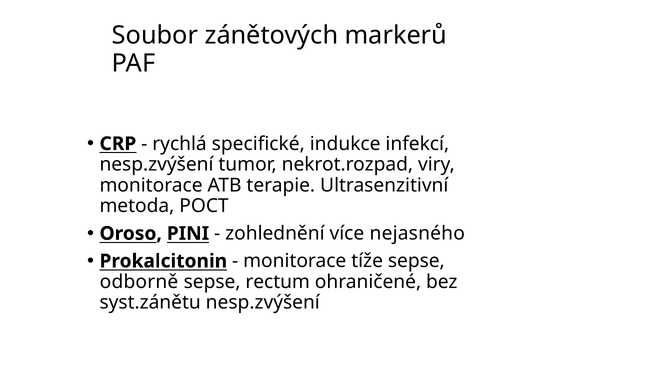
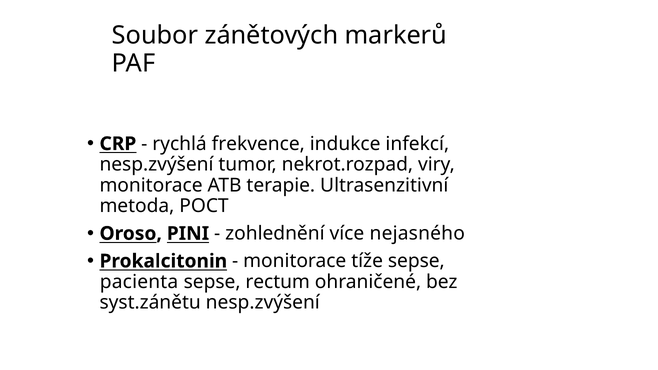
specifické: specifické -> frekvence (258, 144)
odborně: odborně -> pacienta (139, 282)
